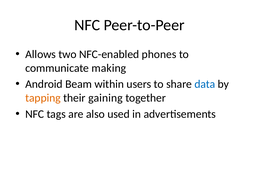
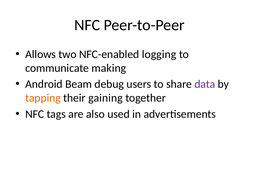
phones: phones -> logging (159, 54)
within: within -> debug (109, 84)
data colour: blue -> purple (205, 84)
